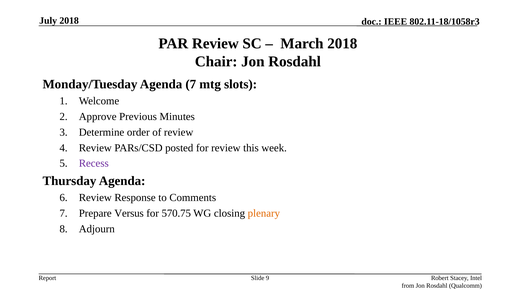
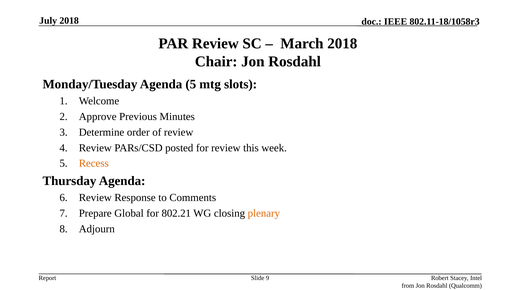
Agenda 7: 7 -> 5 (191, 84)
Recess colour: purple -> orange (94, 164)
Versus: Versus -> Global (129, 214)
570.75: 570.75 -> 802.21 (176, 214)
